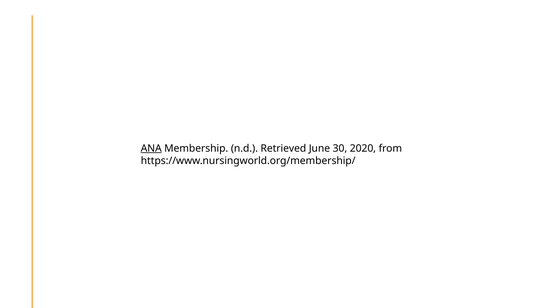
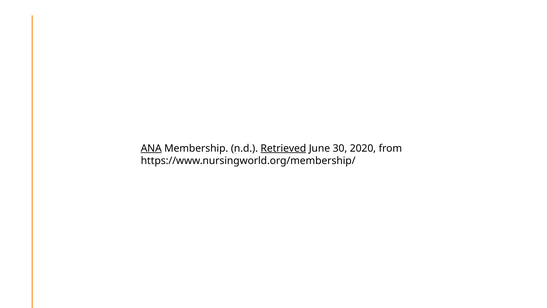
Retrieved underline: none -> present (283, 148)
